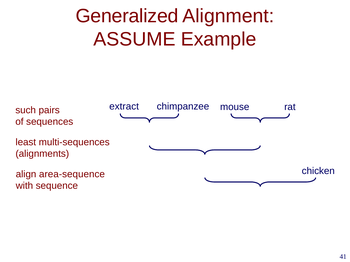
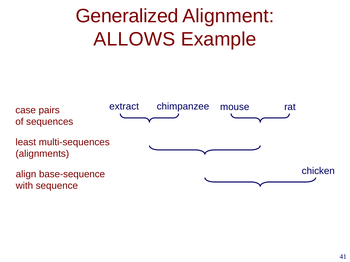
ASSUME: ASSUME -> ALLOWS (134, 39)
such: such -> case (26, 110)
area-sequence: area-sequence -> base-sequence (72, 174)
